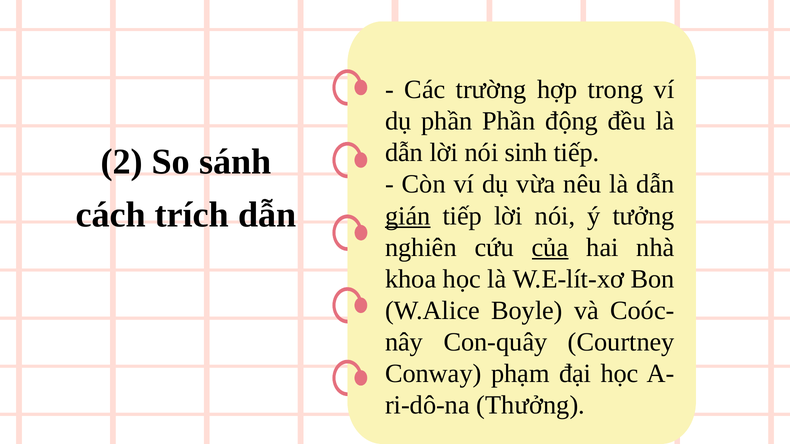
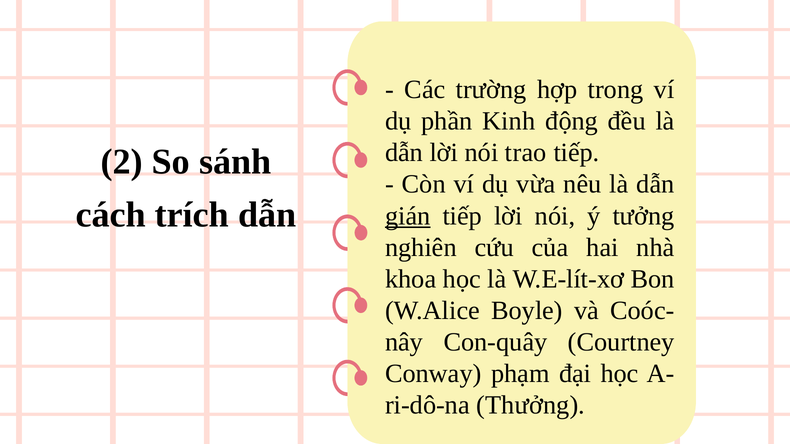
phần Phần: Phần -> Kinh (509, 121)
sinh: sinh -> trao (526, 153)
của underline: present -> none (550, 248)
